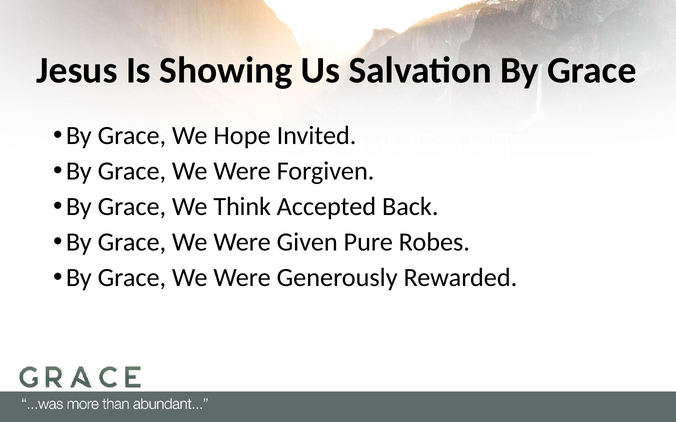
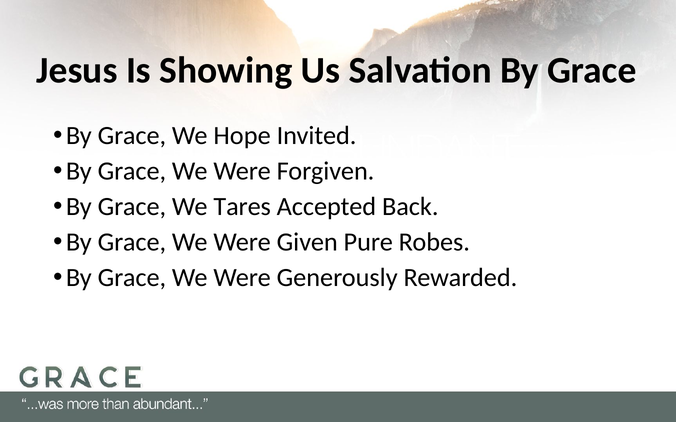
Think: Think -> Tares (242, 207)
